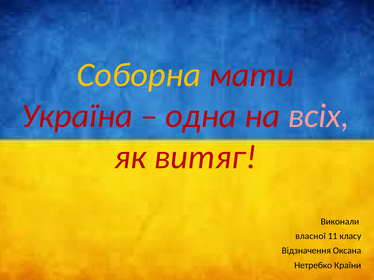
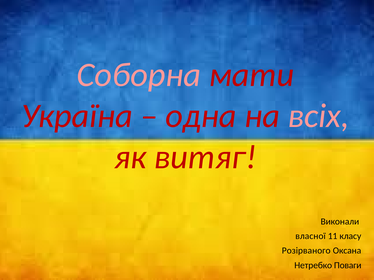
Соборна colour: yellow -> pink (139, 75)
Відзначення: Відзначення -> Розірваного (306, 251)
Країни: Країни -> Поваги (348, 266)
